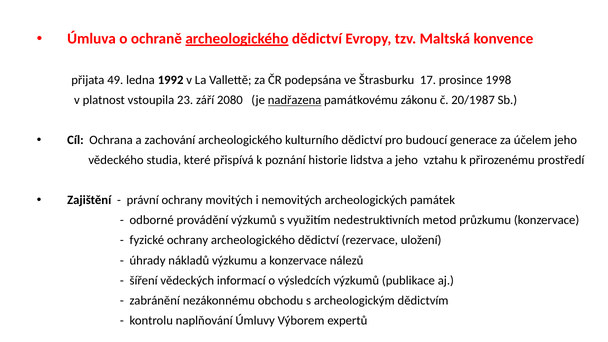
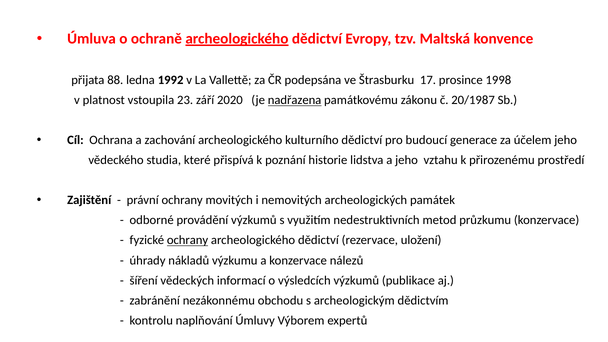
49: 49 -> 88 (115, 80)
2080: 2080 -> 2020 (230, 100)
ochrany underline: none -> present (188, 240)
